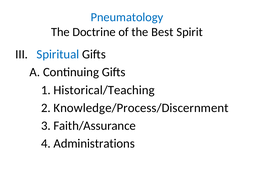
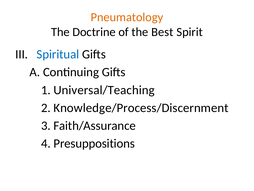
Pneumatology colour: blue -> orange (127, 17)
Historical/Teaching: Historical/Teaching -> Universal/Teaching (104, 90)
Administrations: Administrations -> Presuppositions (94, 143)
